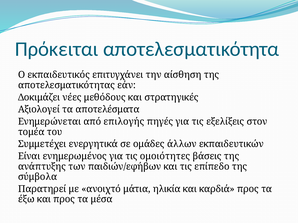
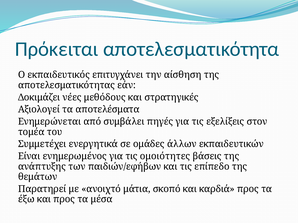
επιλογής: επιλογής -> συμβάλει (124, 122)
σύμβολα: σύμβολα -> θεμάτων (38, 177)
ηλικία: ηλικία -> σκοπό (167, 189)
